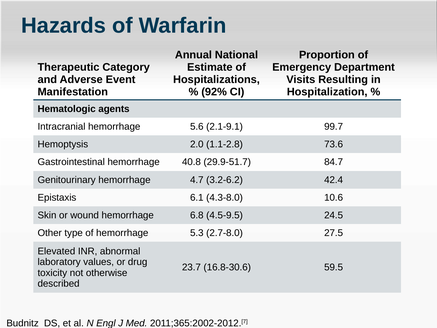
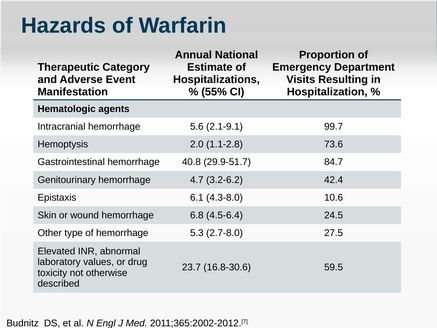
92%: 92% -> 55% (214, 92)
4.5-9.5: 4.5-9.5 -> 4.5-6.4 (225, 215)
